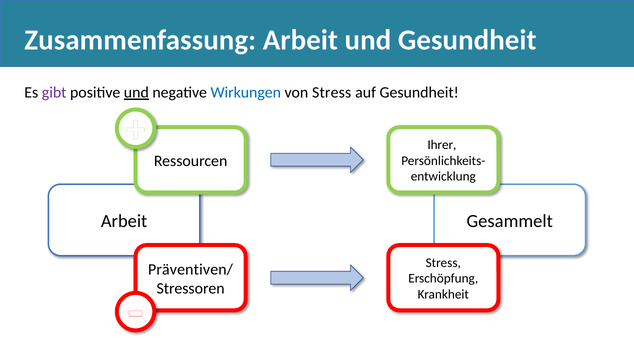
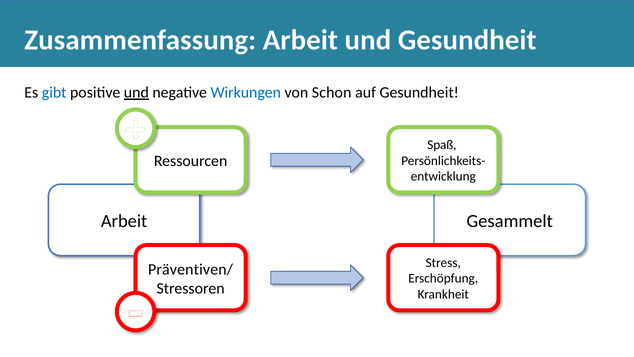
gibt colour: purple -> blue (54, 92)
von Stress: Stress -> Schon (332, 92)
Ihrer: Ihrer -> Spaß (442, 145)
